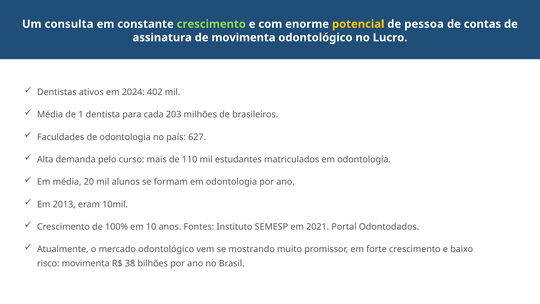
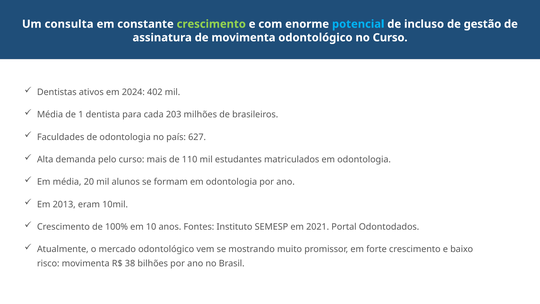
potencial colour: yellow -> light blue (358, 24)
pessoa: pessoa -> incluso (424, 24)
contas: contas -> gestão (482, 24)
no Lucro: Lucro -> Curso (390, 38)
